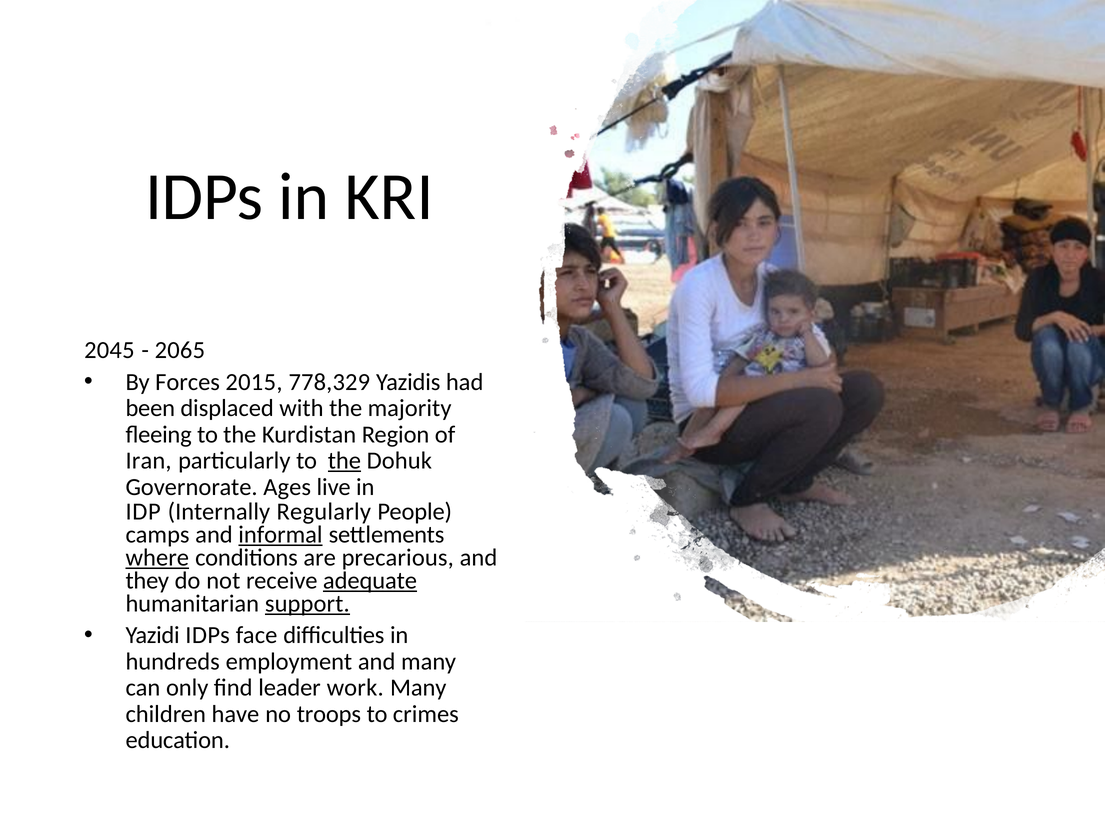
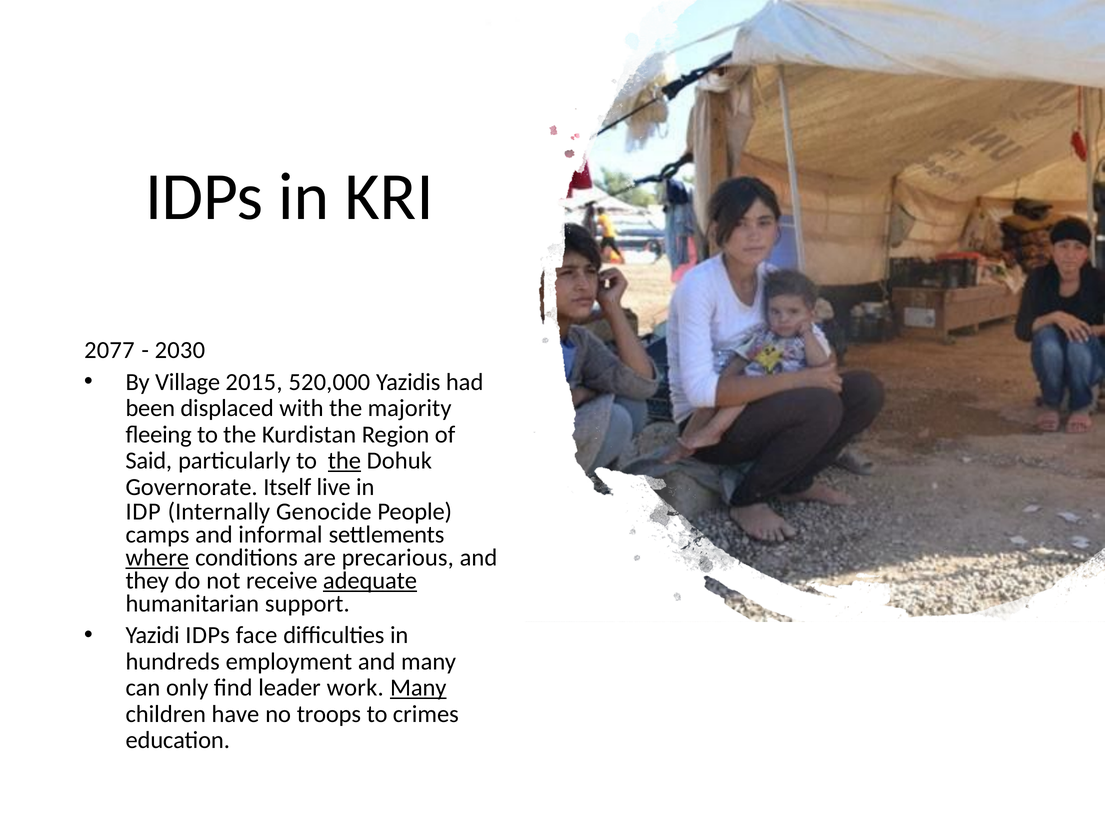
2045: 2045 -> 2077 (109, 350)
2065: 2065 -> 2030 (180, 350)
Forces: Forces -> Village (188, 382)
778,329: 778,329 -> 520,000 (329, 382)
Iran: Iran -> Said (149, 461)
Ages: Ages -> Itself (287, 487)
Regularly: Regularly -> Genocide (324, 512)
informal underline: present -> none (280, 535)
support underline: present -> none (307, 604)
Many underline: none -> present (418, 688)
